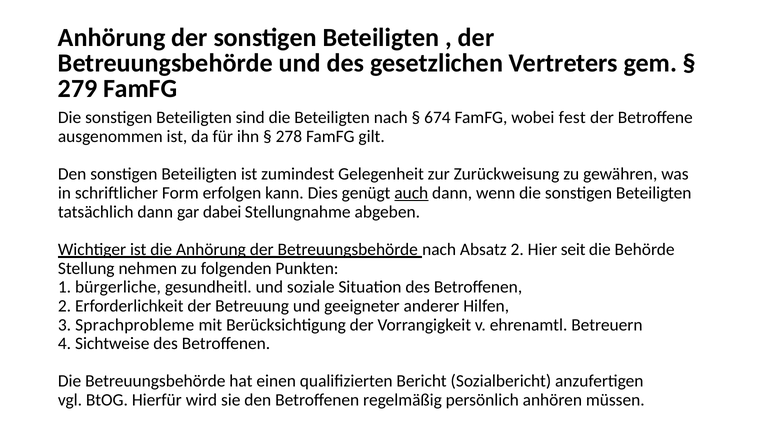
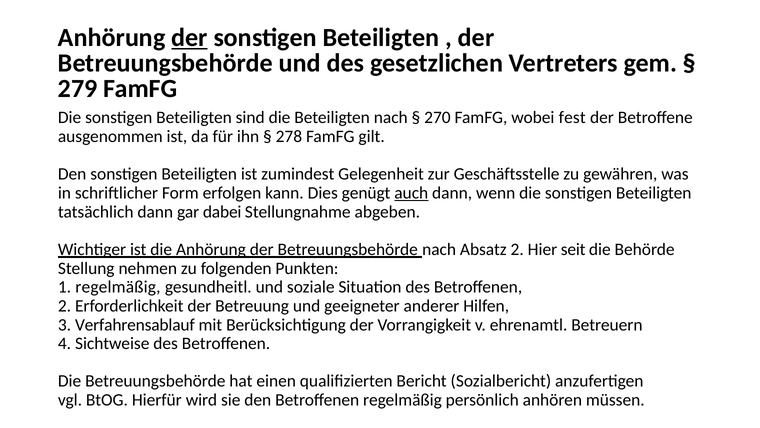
der underline: none -> present (190, 38)
674: 674 -> 270 (437, 118)
Zurückweisung: Zurückweisung -> Geschäftsstelle (507, 174)
1 bürgerliche: bürgerliche -> regelmäßig (118, 287)
Sprachprobleme: Sprachprobleme -> Verfahrensablauf (135, 324)
